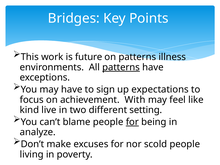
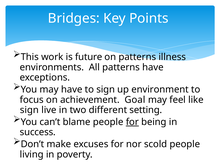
patterns underline: present -> none (121, 67)
expectations: expectations -> environment (160, 89)
With: With -> Goal (135, 100)
kind: kind -> sign (29, 110)
analyze: analyze -> success (38, 132)
